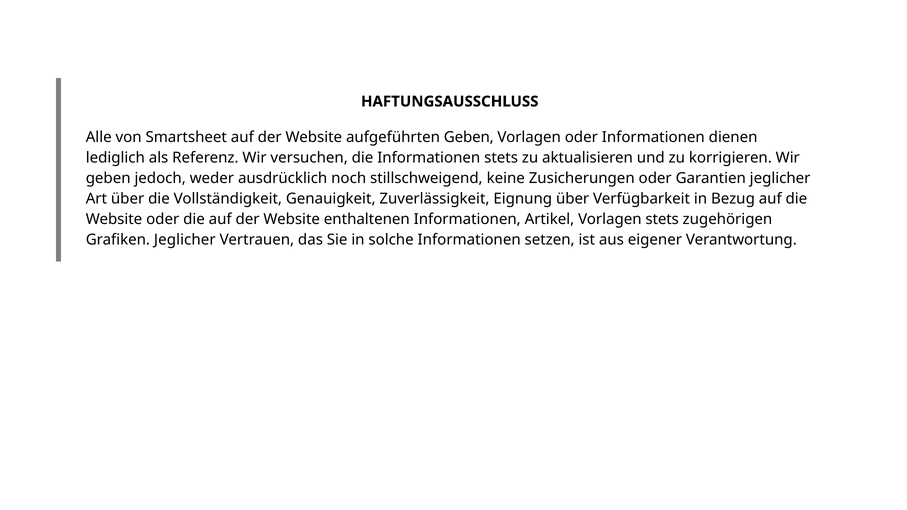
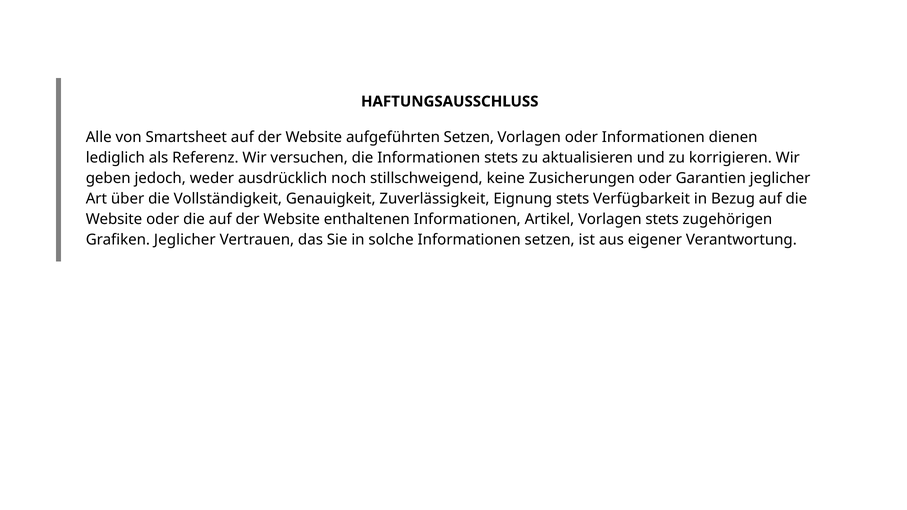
aufgeführten Geben: Geben -> Setzen (469, 137)
Eignung über: über -> stets (573, 199)
